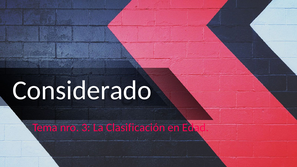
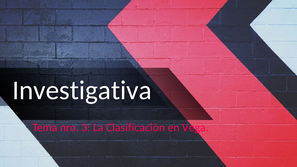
Considerado: Considerado -> Investigativa (82, 90)
Edad: Edad -> Vega (195, 127)
